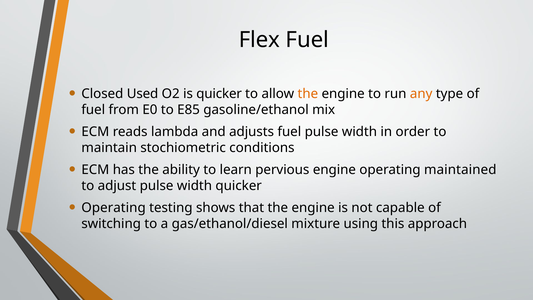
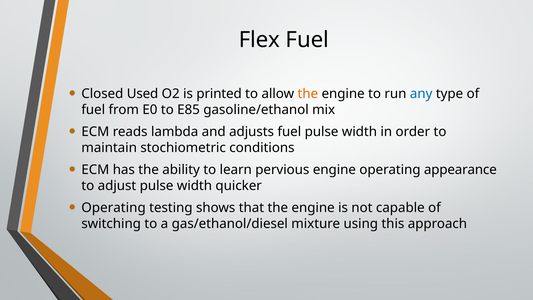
is quicker: quicker -> printed (219, 94)
any colour: orange -> blue (421, 94)
maintained: maintained -> appearance (460, 170)
